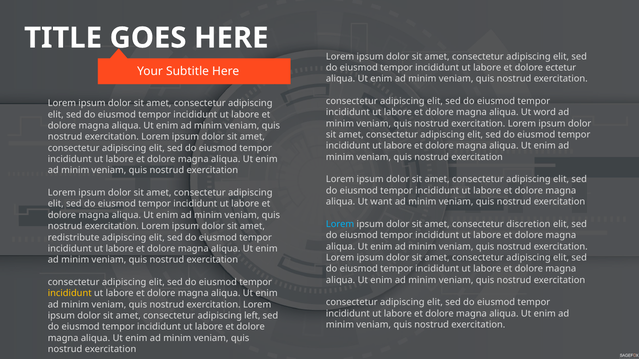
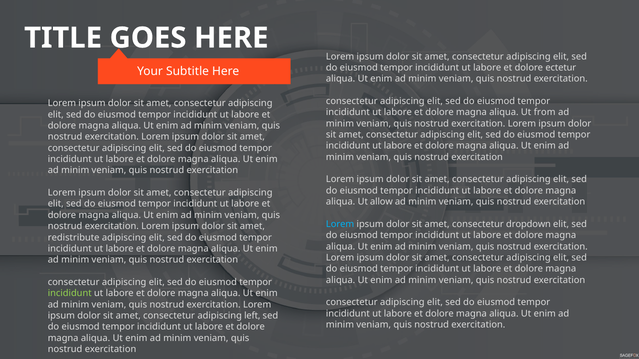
word: word -> from (545, 113)
want: want -> allow (381, 202)
discretion: discretion -> dropdown (528, 224)
incididunt colour: yellow -> light green (70, 294)
